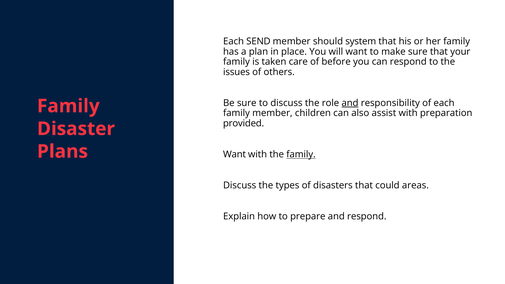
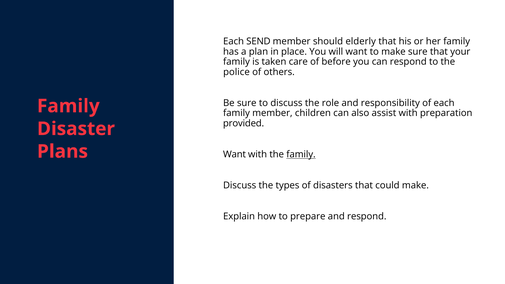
system: system -> elderly (361, 41)
issues: issues -> police (236, 72)
and underline: present -> none (350, 103)
could areas: areas -> make (415, 185)
